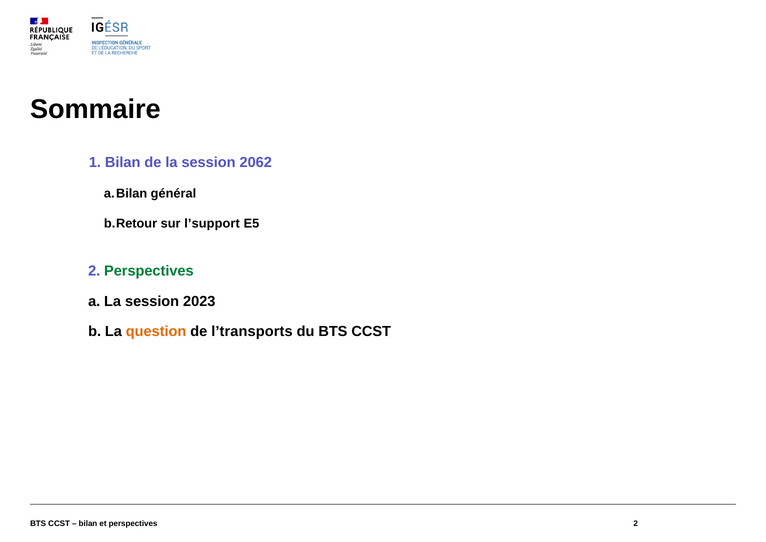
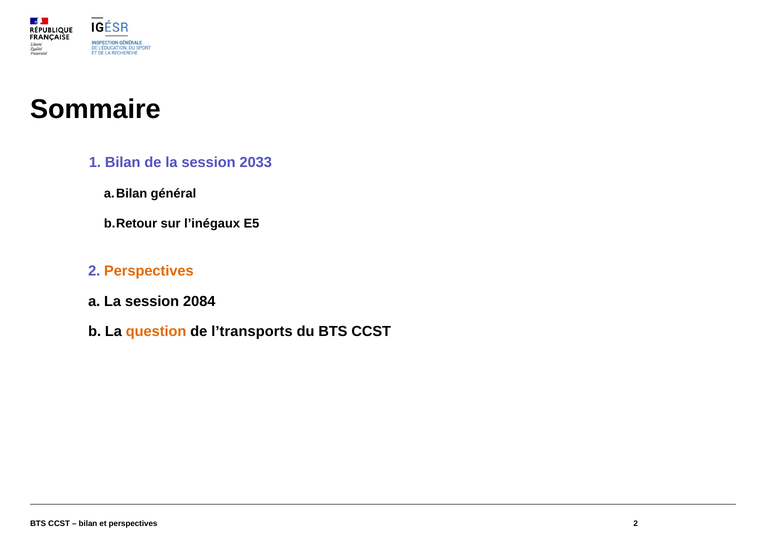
2062: 2062 -> 2033 (256, 162)
l’support: l’support -> l’inégaux (212, 223)
Perspectives colour: green -> orange (149, 271)
2023: 2023 -> 2084 (199, 301)
